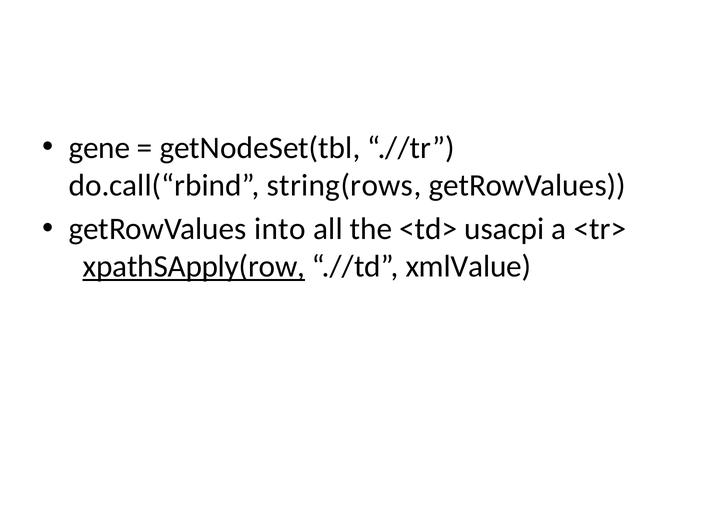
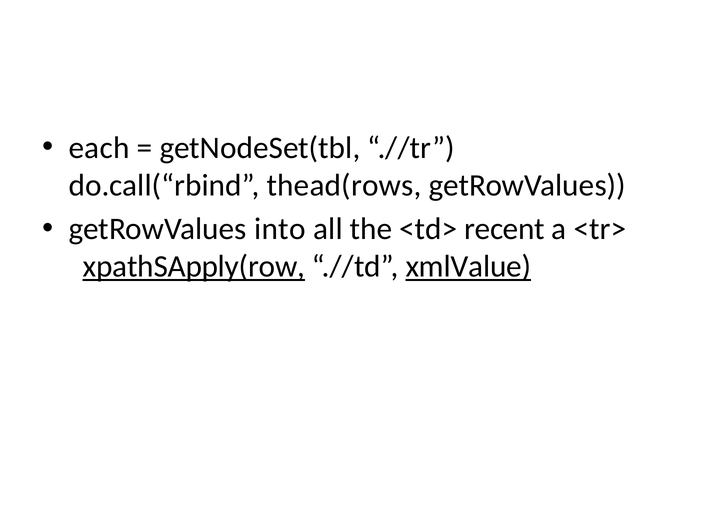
gene: gene -> each (99, 148)
string(rows: string(rows -> thead(rows (344, 185)
usacpi: usacpi -> recent (505, 229)
xmlValue underline: none -> present (468, 267)
